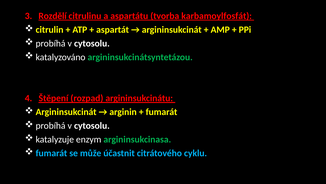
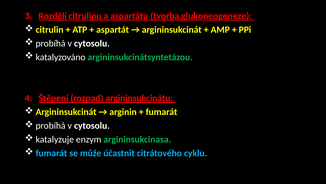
karbamoylfosfát: karbamoylfosfát -> glukoneogeneze (217, 16)
